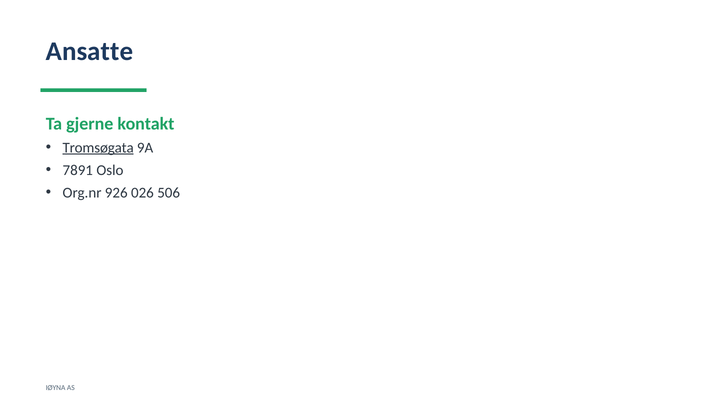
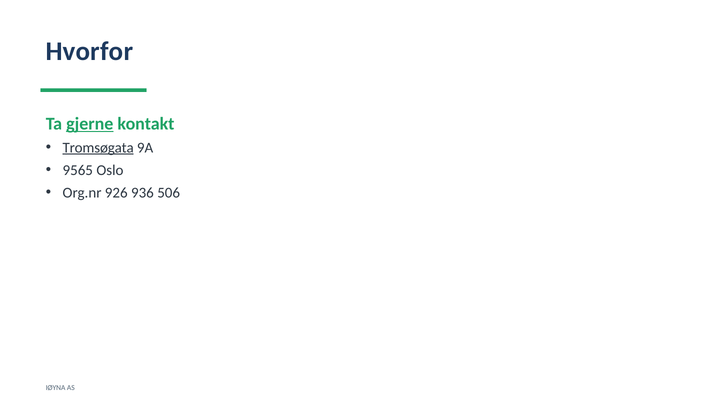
Ansatte: Ansatte -> Hvorfor (89, 51)
gjerne underline: none -> present (90, 124)
7891: 7891 -> 9565 (78, 170)
026: 026 -> 936 (142, 193)
